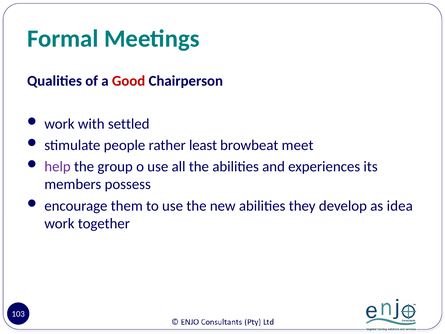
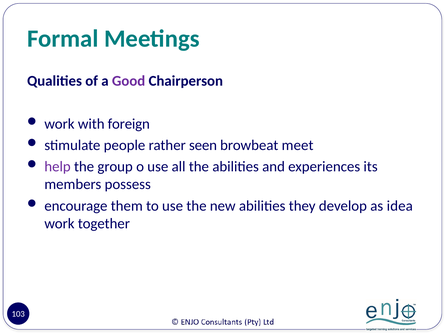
Good colour: red -> purple (129, 81)
settled: settled -> foreign (129, 124)
least: least -> seen (203, 145)
